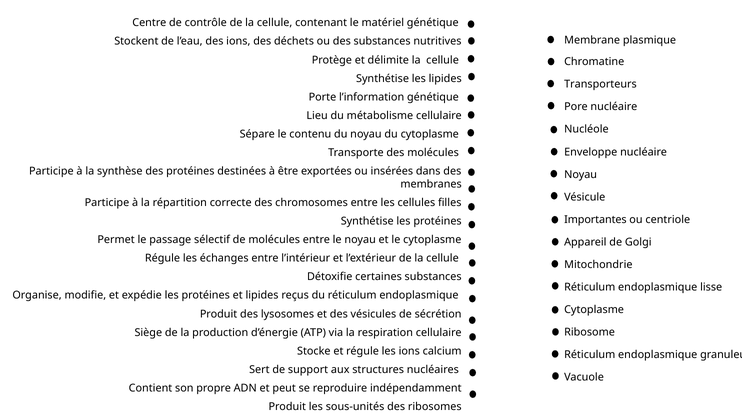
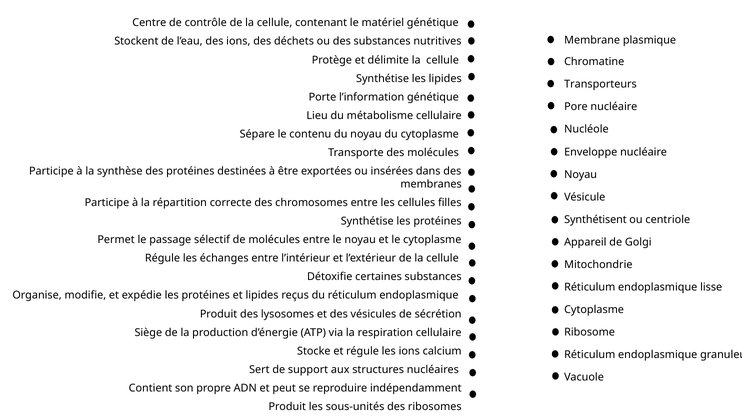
Importantes: Importantes -> Synthétisent (595, 220)
